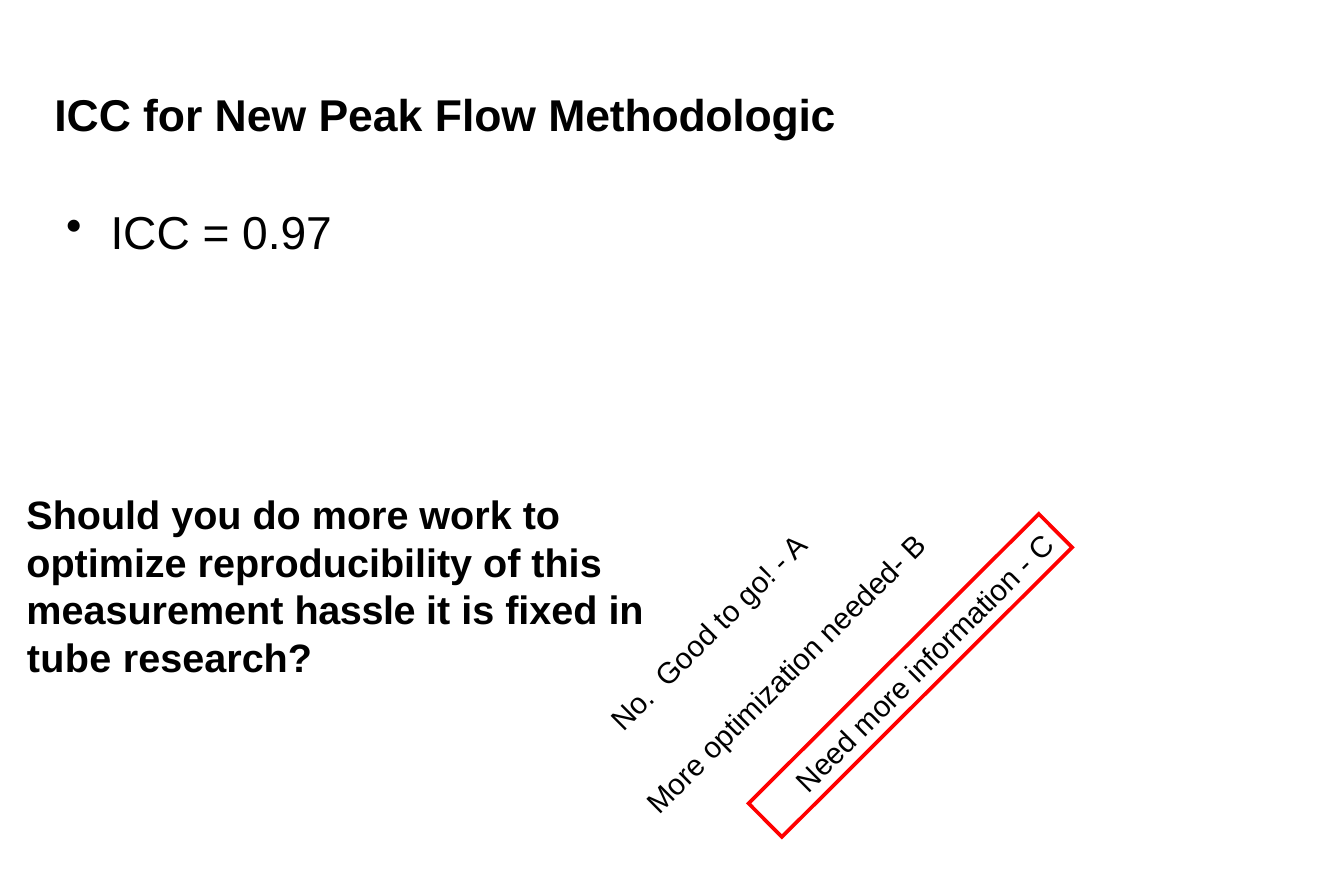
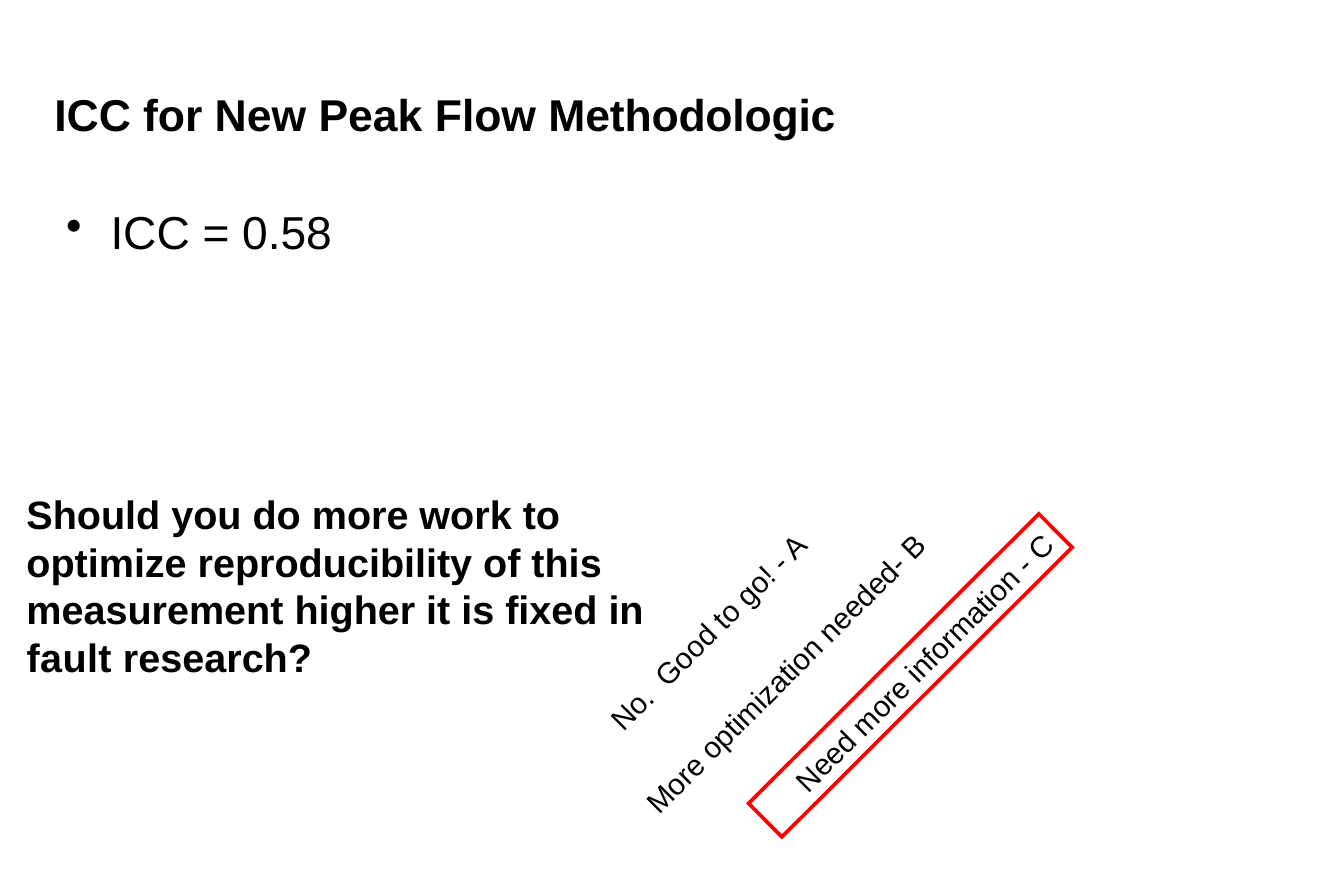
0.97: 0.97 -> 0.58 (287, 234)
hassle: hassle -> higher (355, 612)
tube: tube -> fault (69, 659)
